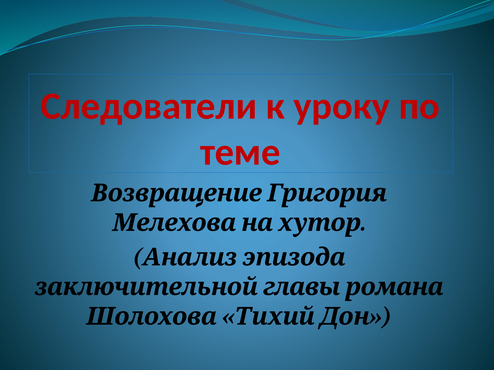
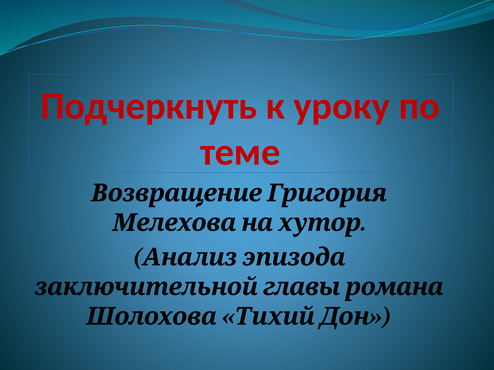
Следователи: Следователи -> Подчеркнуть (149, 106)
